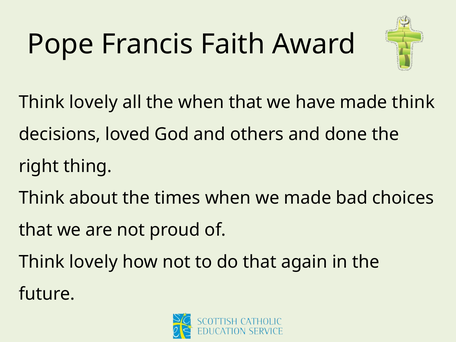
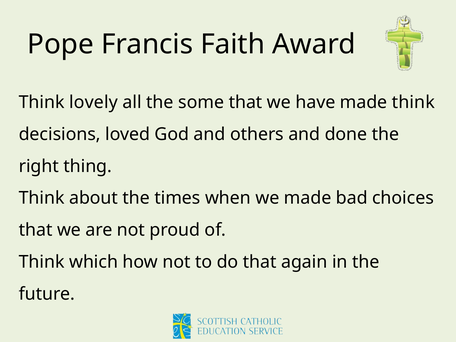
the when: when -> some (201, 102)
lovely: lovely -> which (94, 262)
